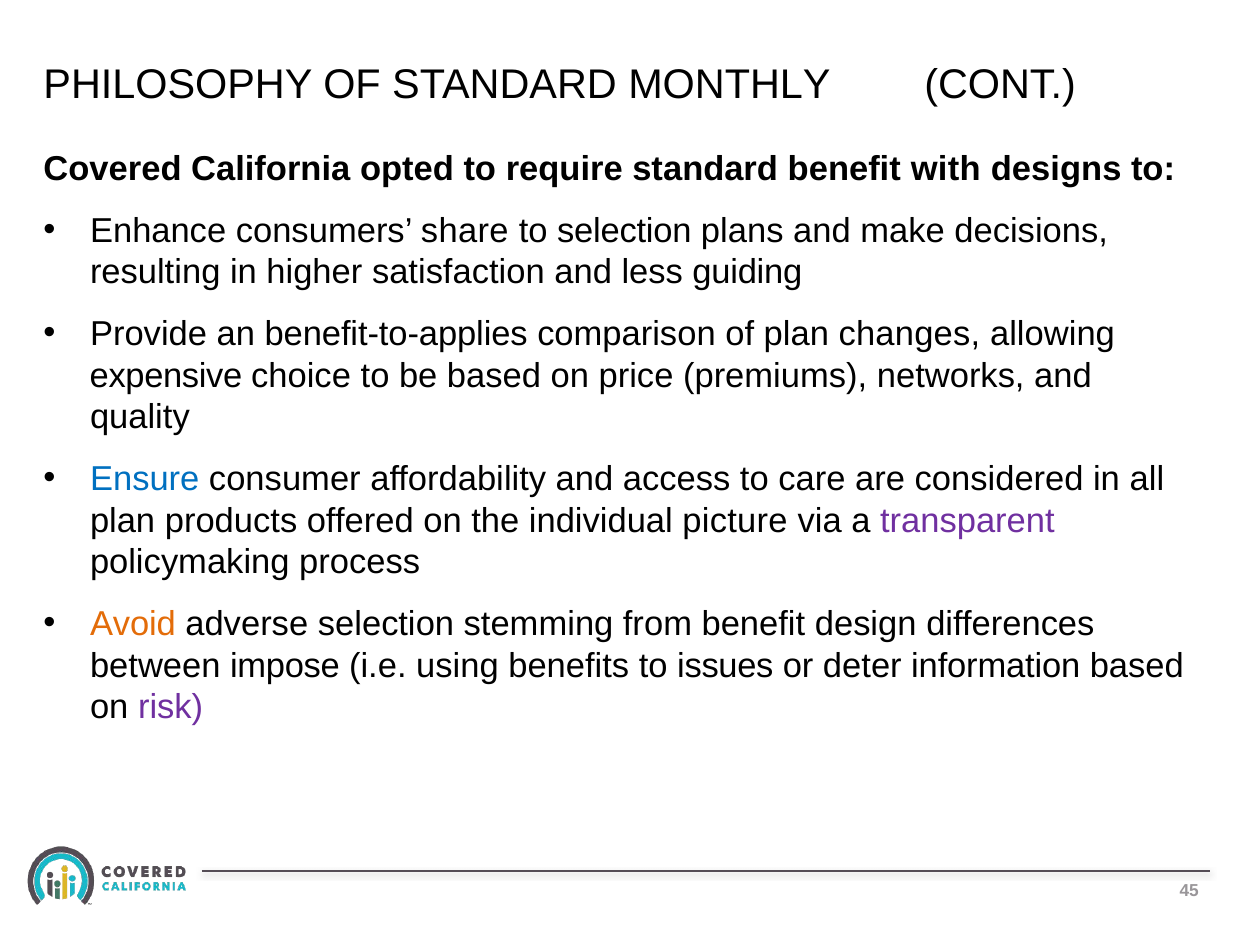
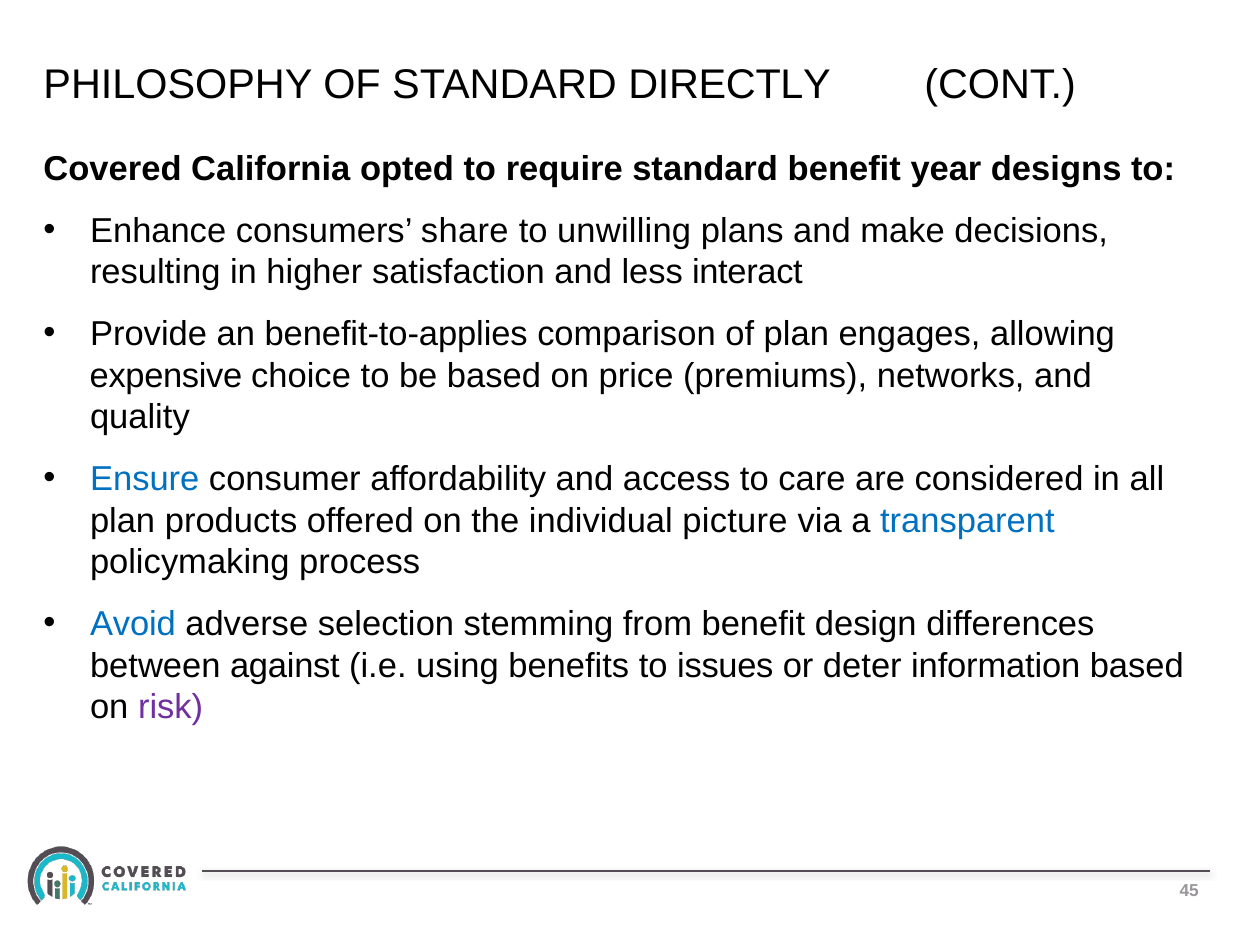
MONTHLY: MONTHLY -> DIRECTLY (730, 85)
with: with -> year (946, 169)
to selection: selection -> unwilling (624, 231)
guiding: guiding -> interact (747, 272)
changes: changes -> engages (909, 334)
transparent colour: purple -> blue (967, 521)
Avoid colour: orange -> blue (133, 624)
impose: impose -> against (285, 666)
